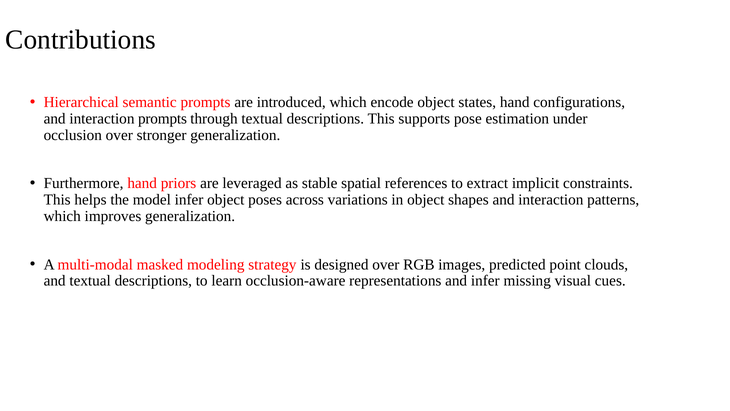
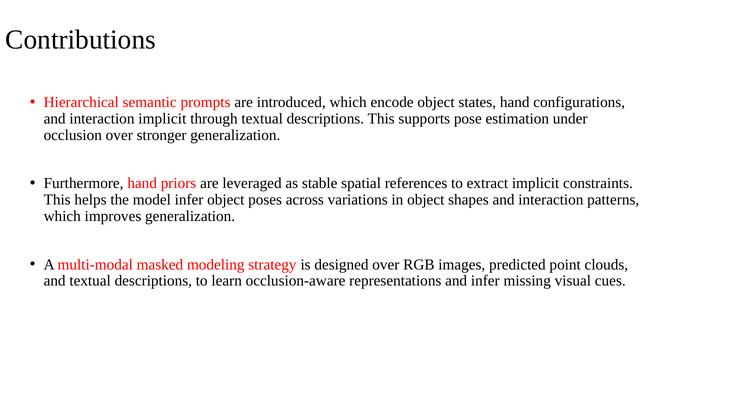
interaction prompts: prompts -> implicit (162, 119)
